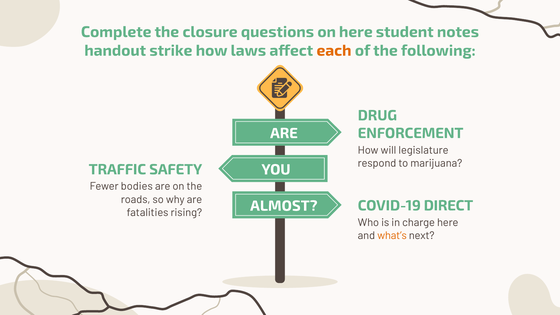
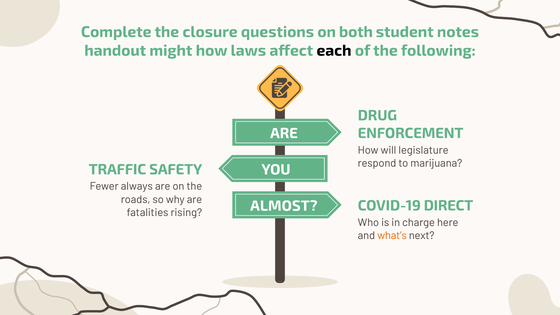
on here: here -> both (356, 32)
strike: strike -> might (171, 51)
each colour: orange -> black (334, 51)
bodies: bodies -> always (137, 186)
